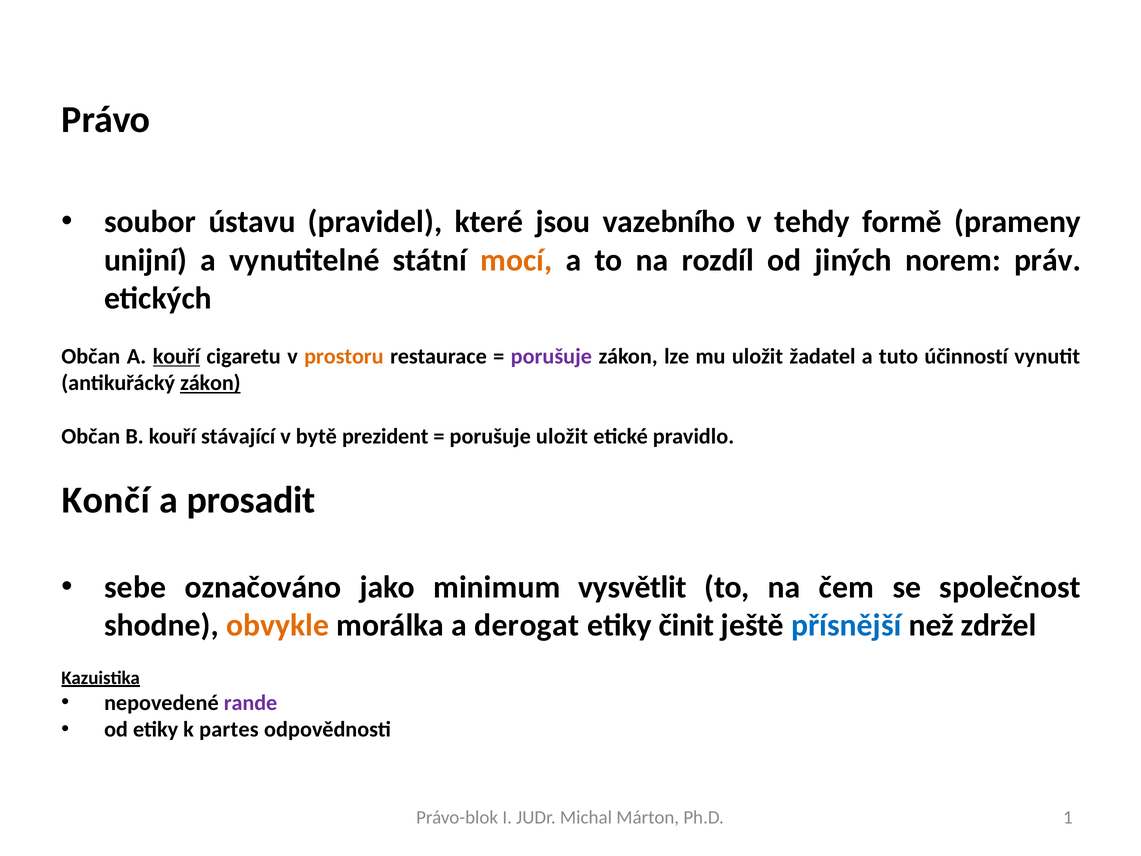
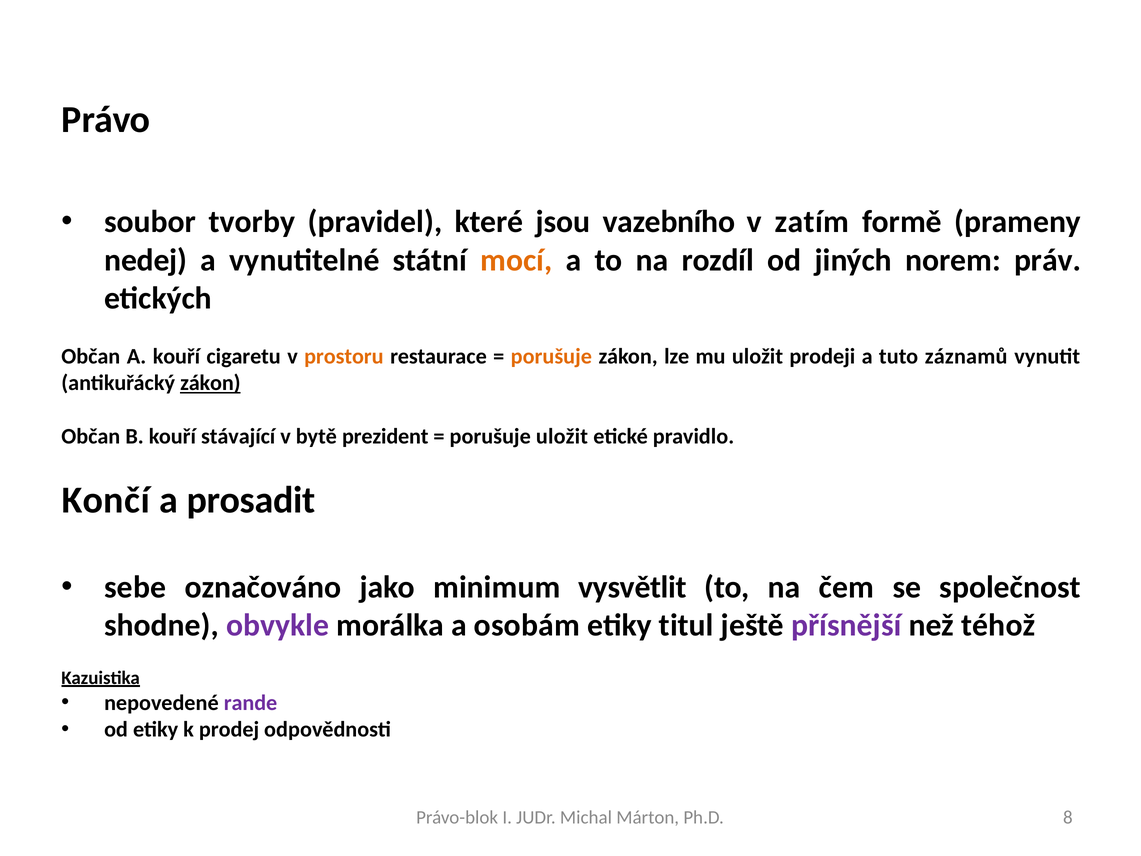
ústavu: ústavu -> tvorby (252, 222)
tehdy: tehdy -> zatím (812, 222)
unijní: unijní -> nedej (146, 260)
kouří underline: present -> none (176, 356)
porušuje colour: purple -> orange (551, 356)
žadatel: žadatel -> prodeji (822, 356)
účinností: účinností -> záznamů (966, 356)
obvykle colour: orange -> purple (278, 625)
derogat: derogat -> osobám (527, 625)
činit: činit -> titul (686, 625)
přísnější colour: blue -> purple (846, 625)
zdržel: zdržel -> téhož (998, 625)
partes: partes -> prodej (229, 729)
1: 1 -> 8 (1068, 817)
